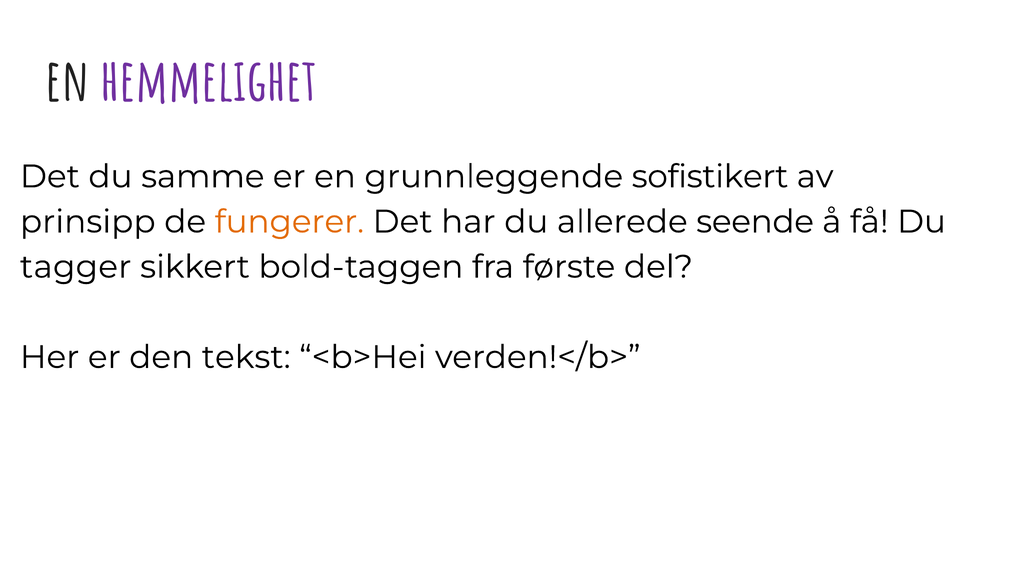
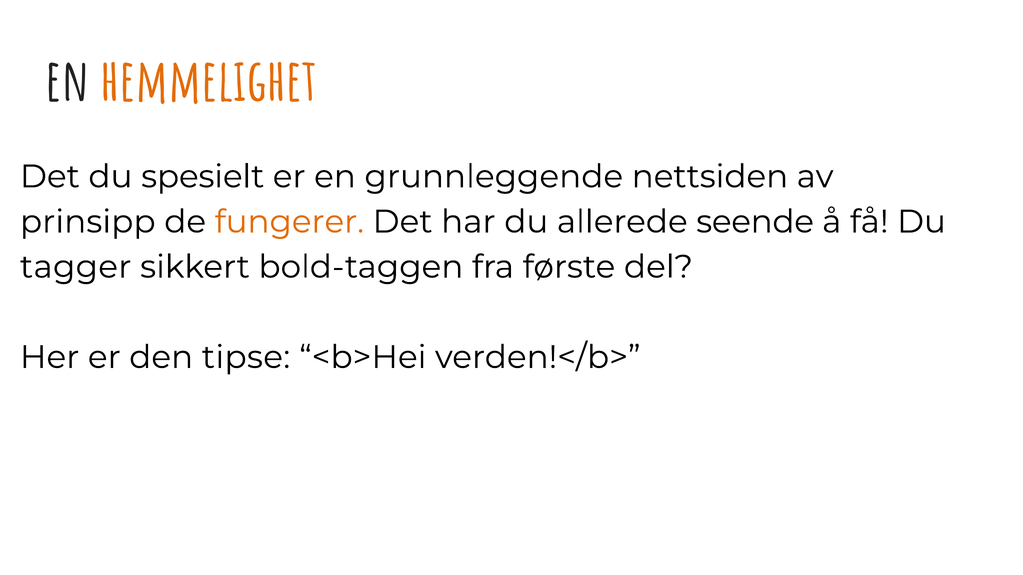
hemmelighet colour: purple -> orange (209, 82)
samme: samme -> spesielt (203, 177)
sofistikert: sofistikert -> nettsiden (710, 177)
tekst: tekst -> tipse (246, 358)
